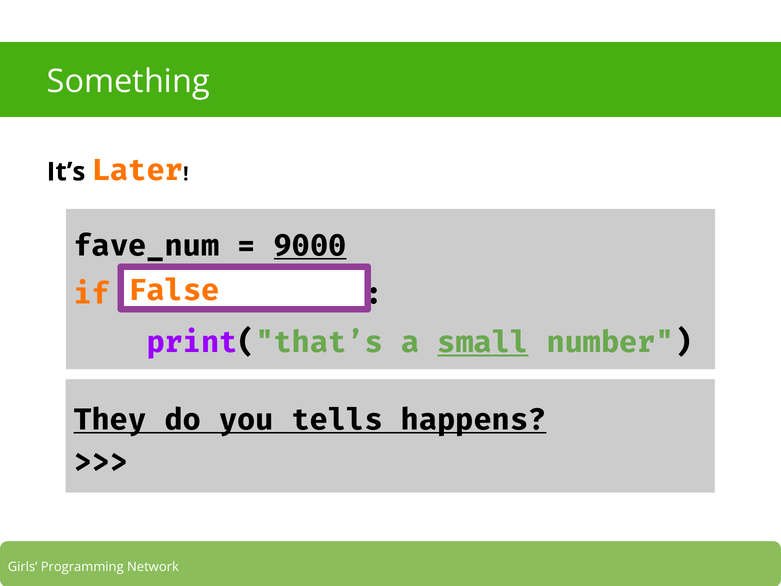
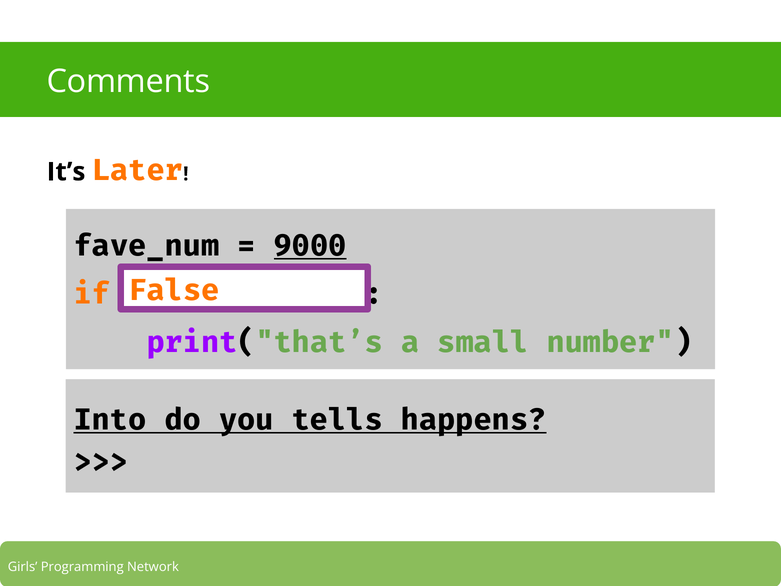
Something: Something -> Comments (128, 82)
small underline: present -> none (483, 342)
They: They -> Into (110, 420)
